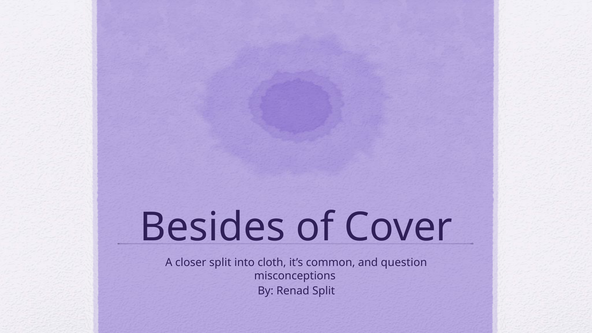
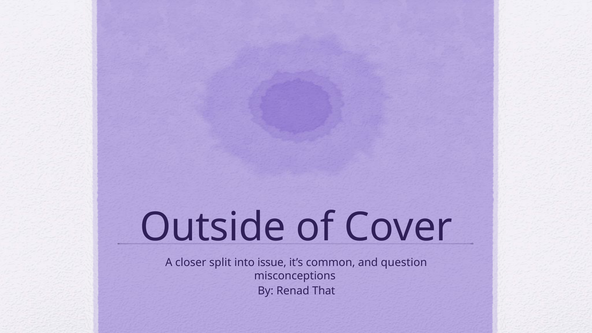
Besides: Besides -> Outside (213, 227)
cloth: cloth -> issue (272, 262)
Renad Split: Split -> That (324, 291)
